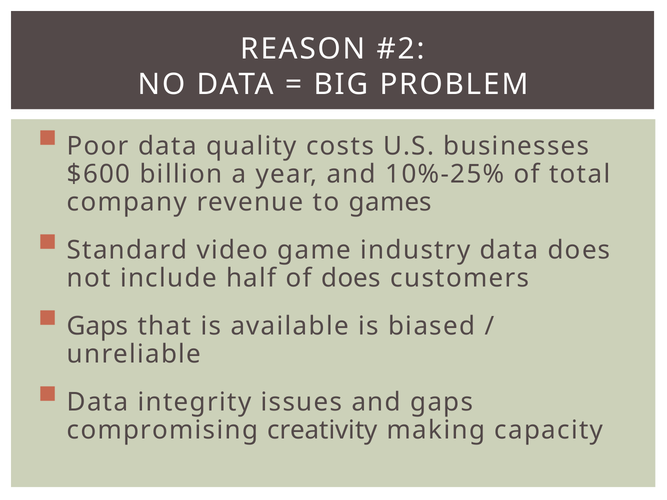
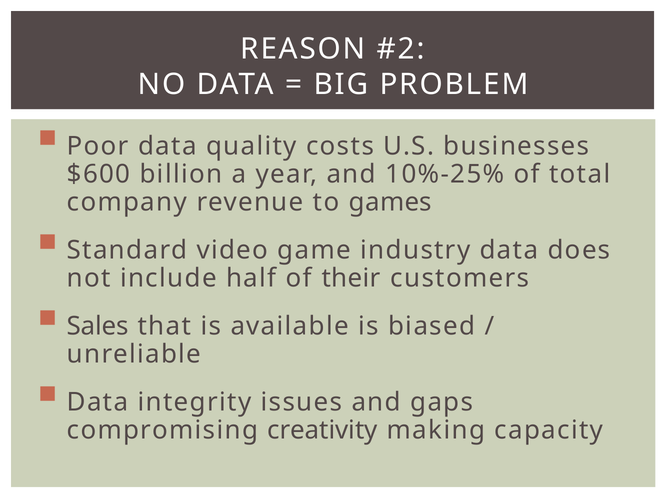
of does: does -> their (351, 278)
Gaps: Gaps -> Sales (98, 326)
